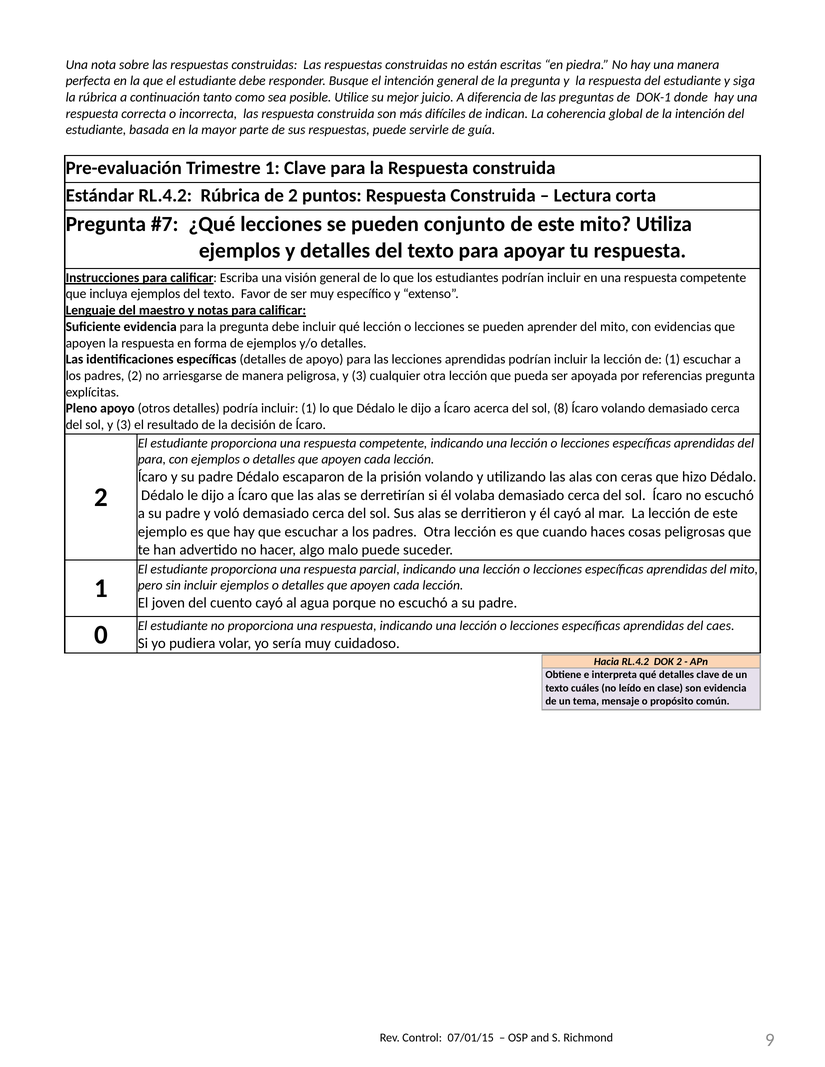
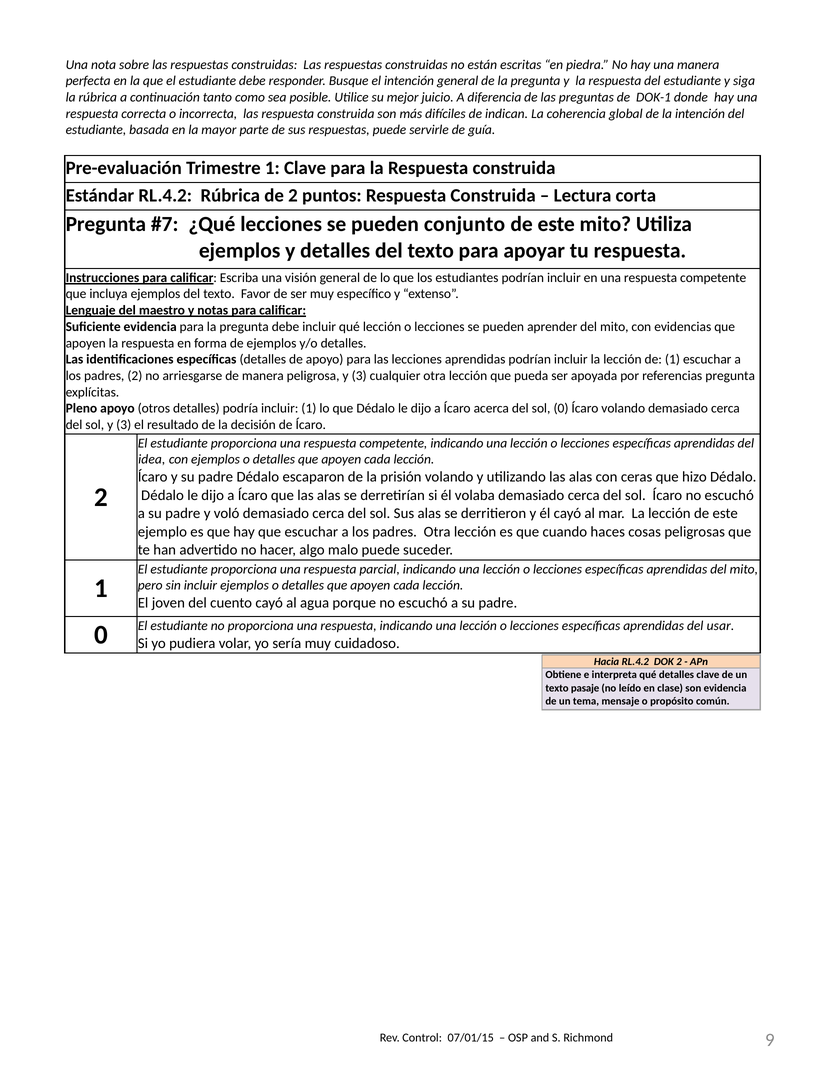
sol 8: 8 -> 0 (561, 409)
para: para -> idea (152, 460)
caes: caes -> usar (721, 626)
cuáles: cuáles -> pasaje (585, 689)
